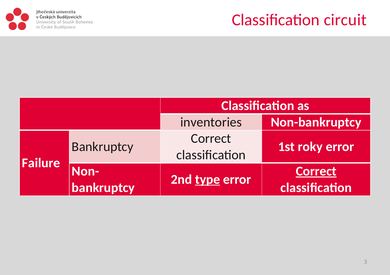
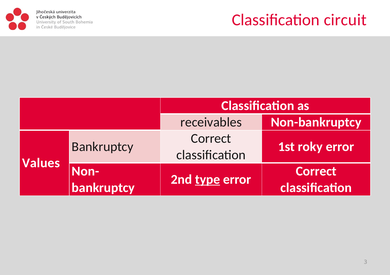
inventories: inventories -> receivables (211, 123)
Failure: Failure -> Values (41, 164)
Correct underline: present -> none (316, 172)
